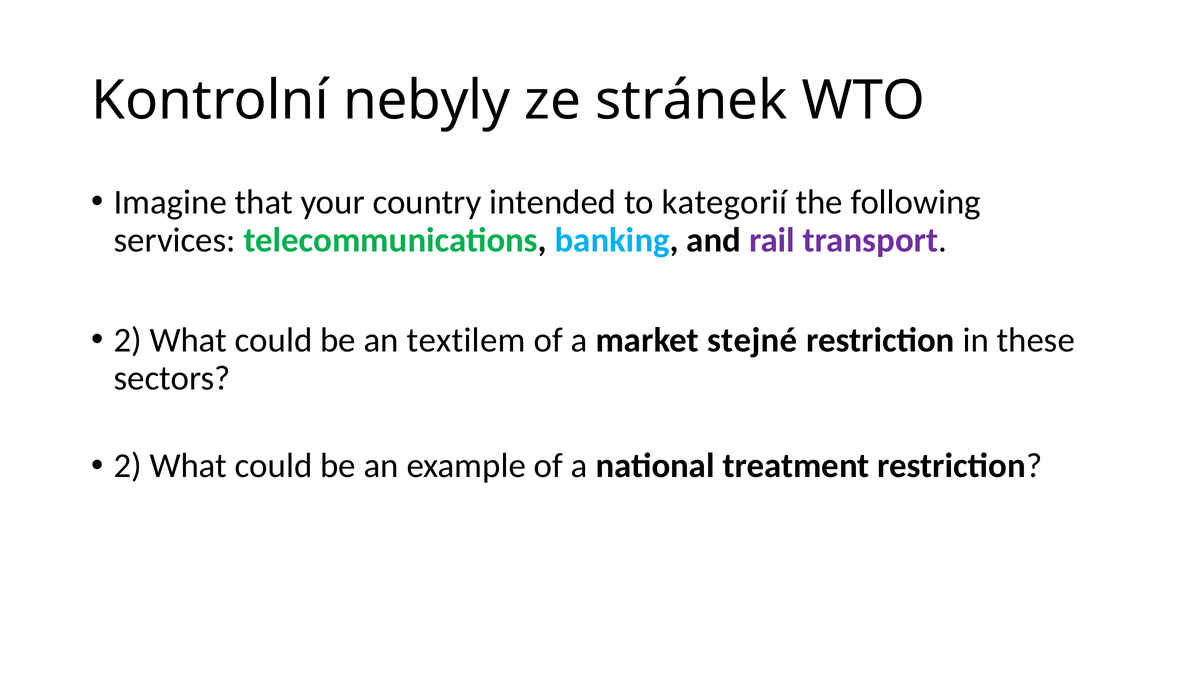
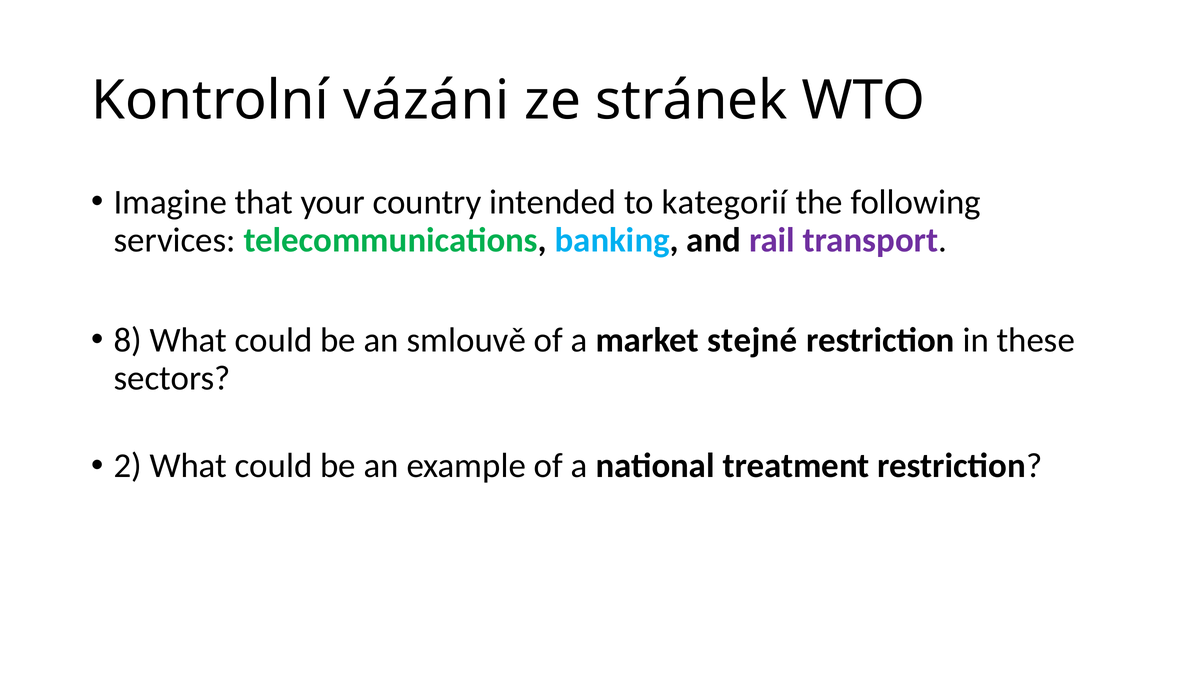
nebyly: nebyly -> vázáni (426, 101)
2: 2 -> 8 (128, 340)
textilem: textilem -> smlouvě (466, 340)
